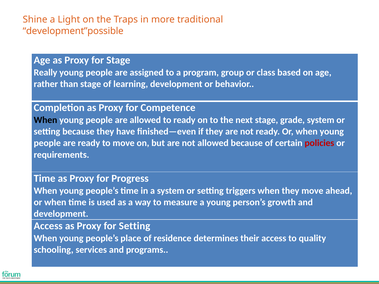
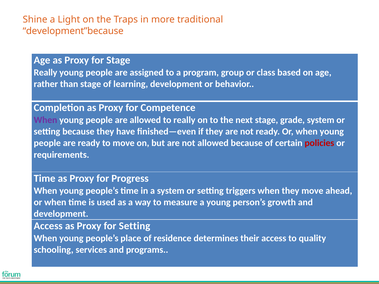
development”possible: development”possible -> development”because (73, 31)
When colour: black -> purple (45, 120)
to ready: ready -> really (184, 120)
